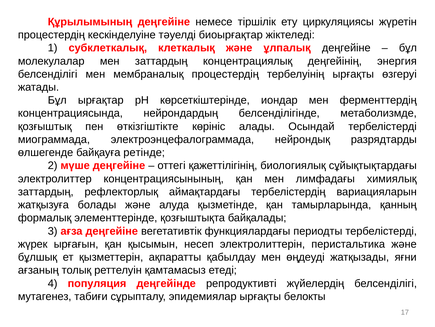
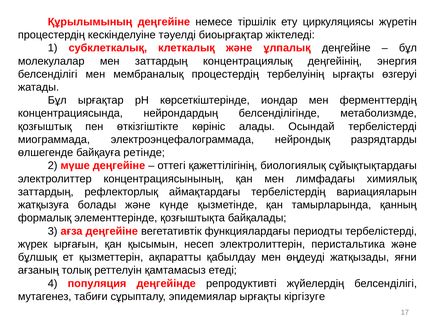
алуда: алуда -> күнде (174, 204)
белокты: белокты -> кіргізуге (305, 296)
